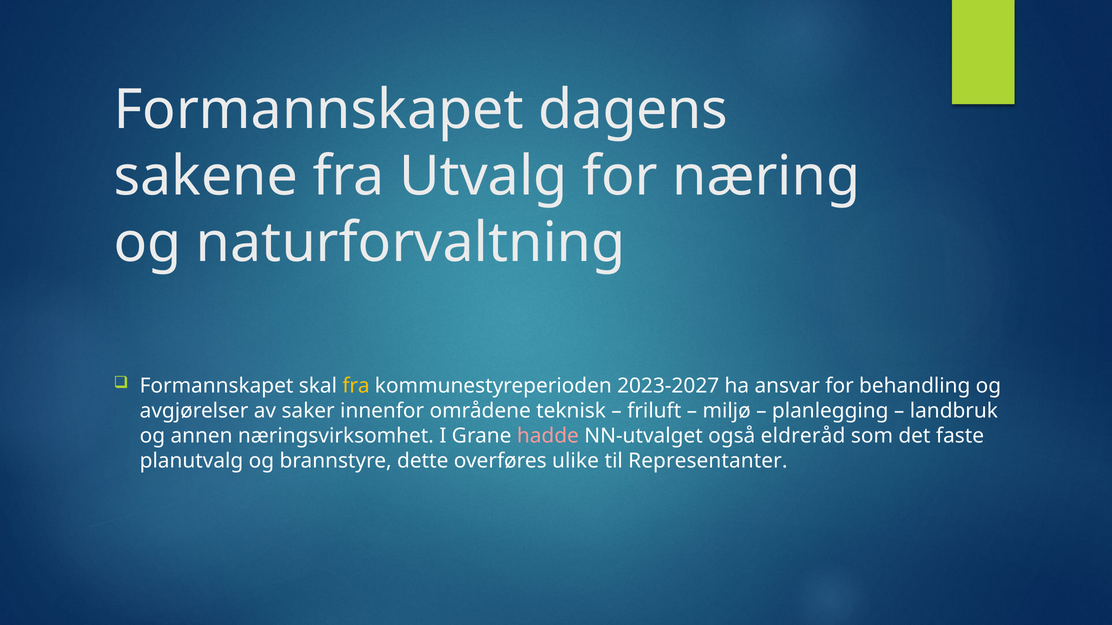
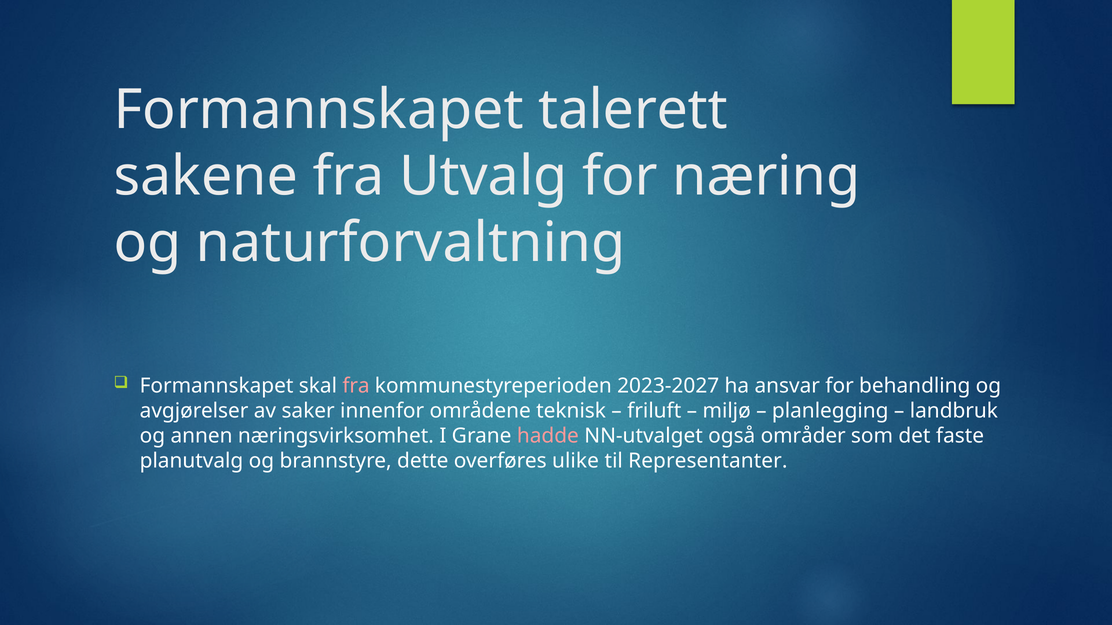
dagens: dagens -> talerett (633, 110)
fra colour: yellow -> pink (356, 386)
eldreråd: eldreråd -> områder (803, 436)
